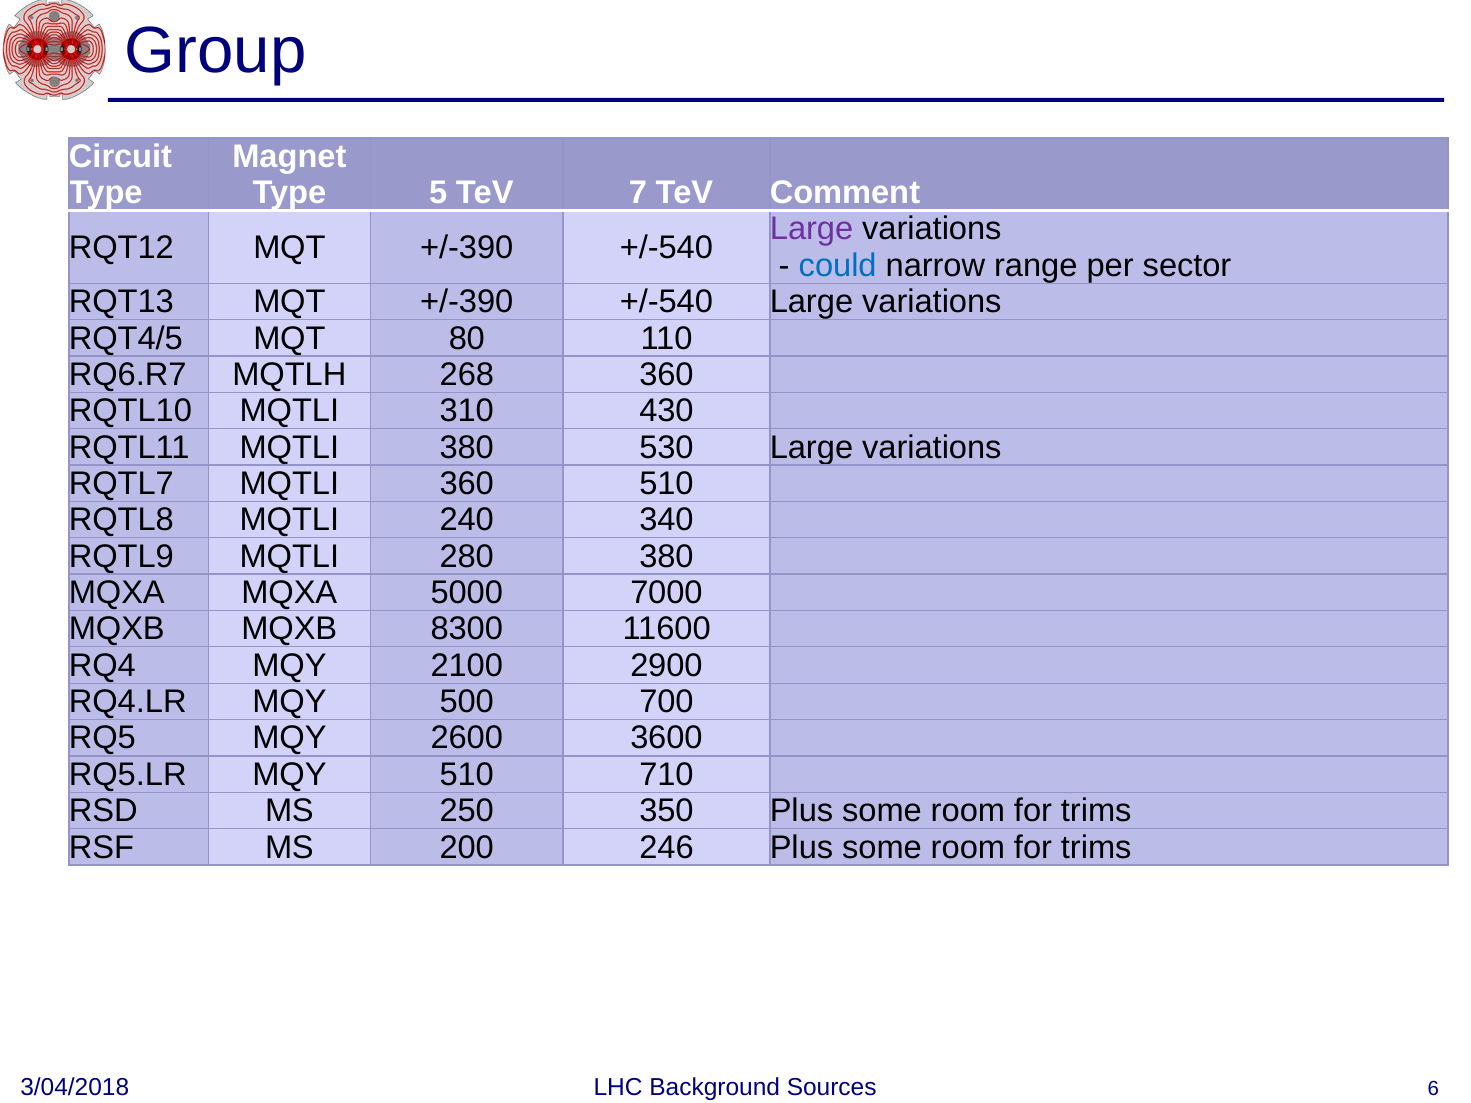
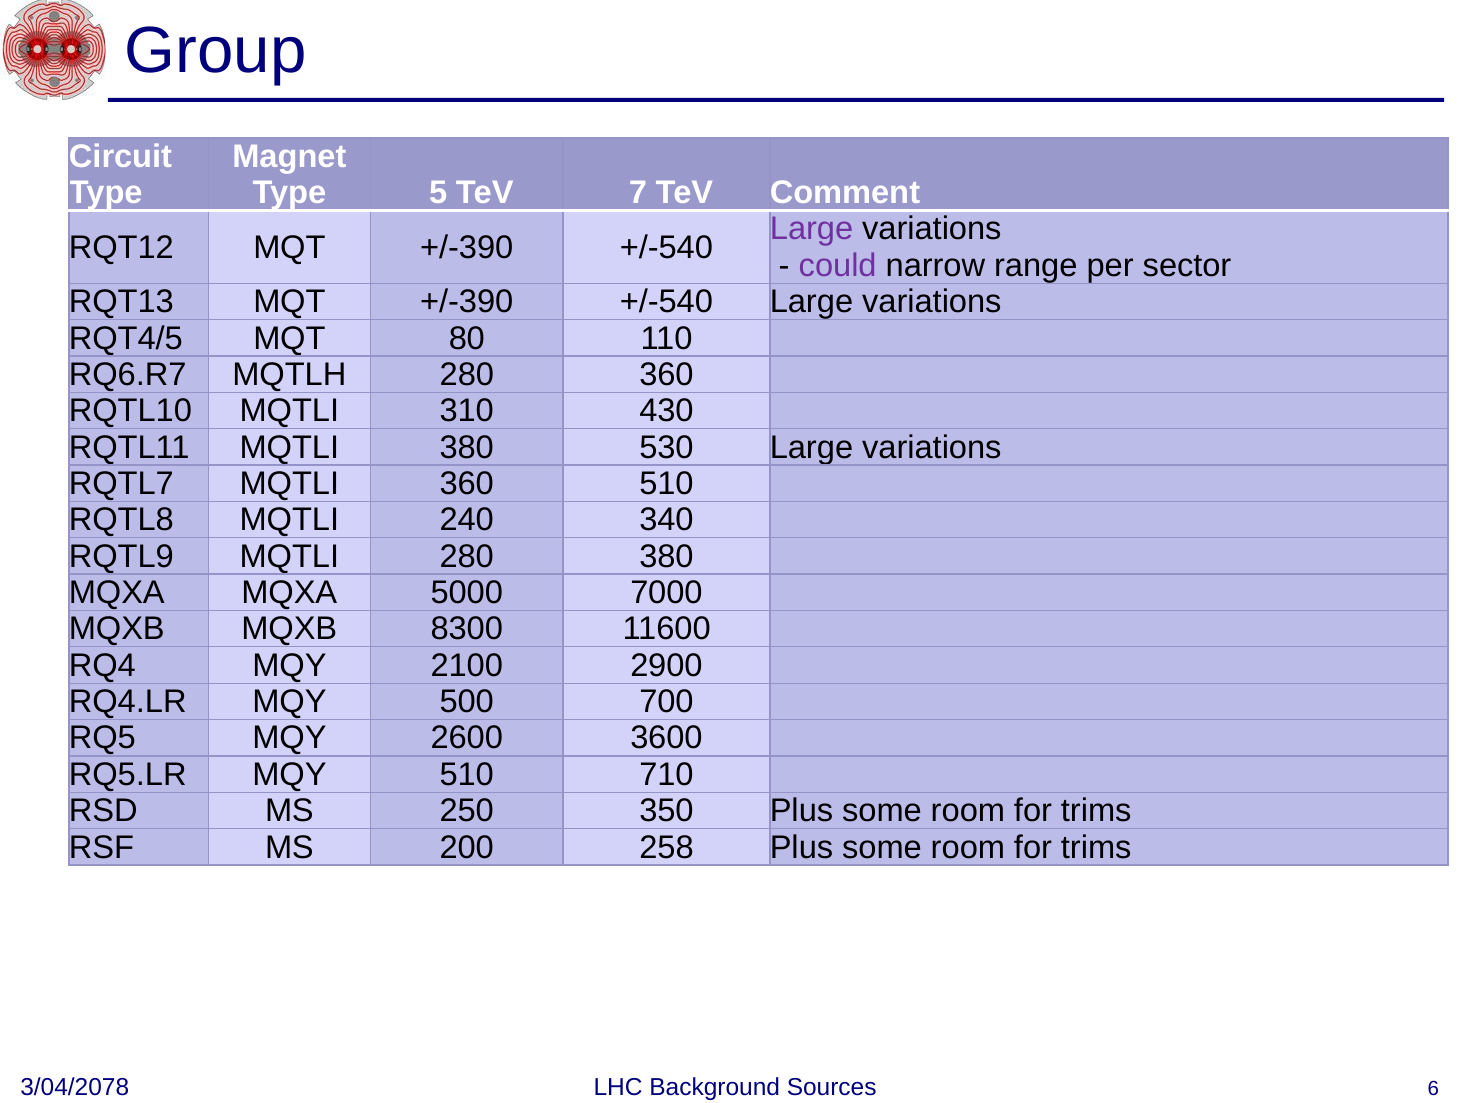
could colour: blue -> purple (838, 266)
MQTLH 268: 268 -> 280 (467, 375)
246: 246 -> 258 (667, 847)
3/04/2018: 3/04/2018 -> 3/04/2078 (75, 1087)
